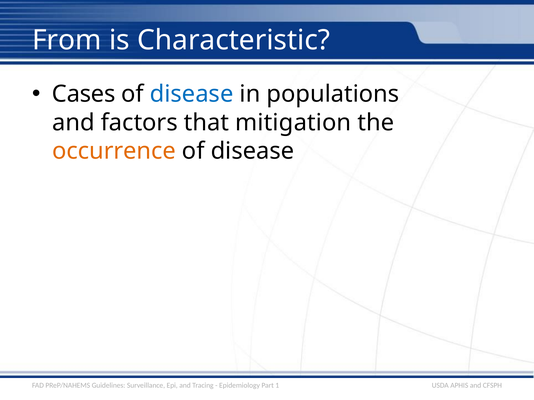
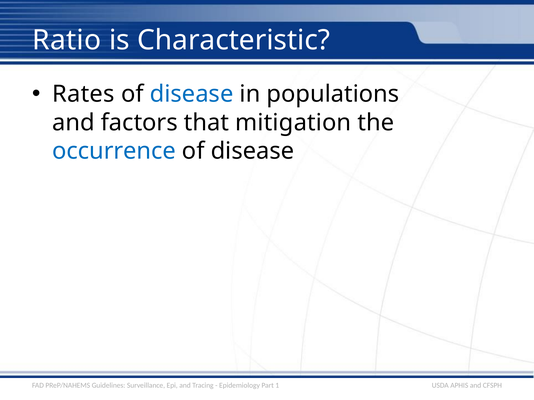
From: From -> Ratio (67, 40)
Cases: Cases -> Rates (83, 94)
occurrence colour: orange -> blue (114, 151)
